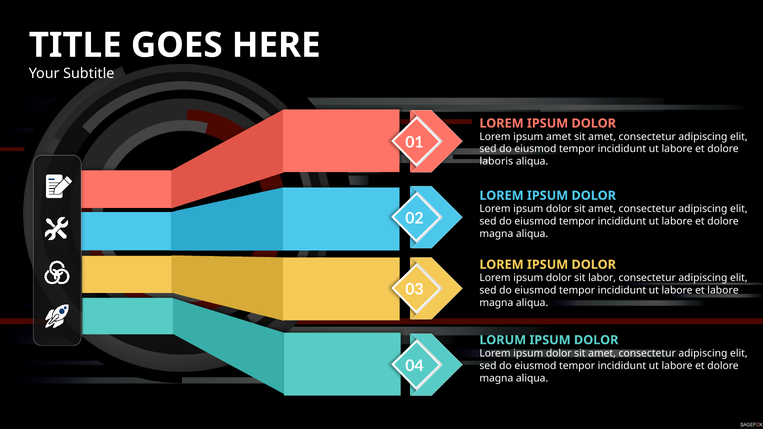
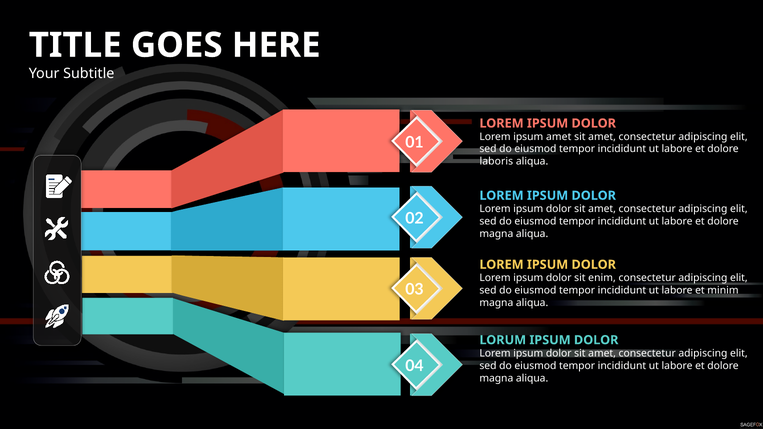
labor: labor -> enim (602, 278)
et labore: labore -> minim (723, 290)
